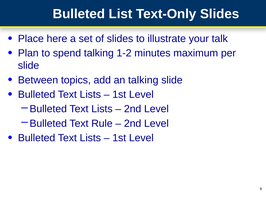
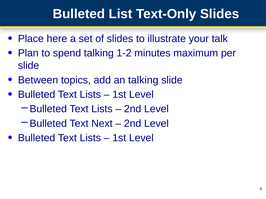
Rule: Rule -> Next (102, 124)
